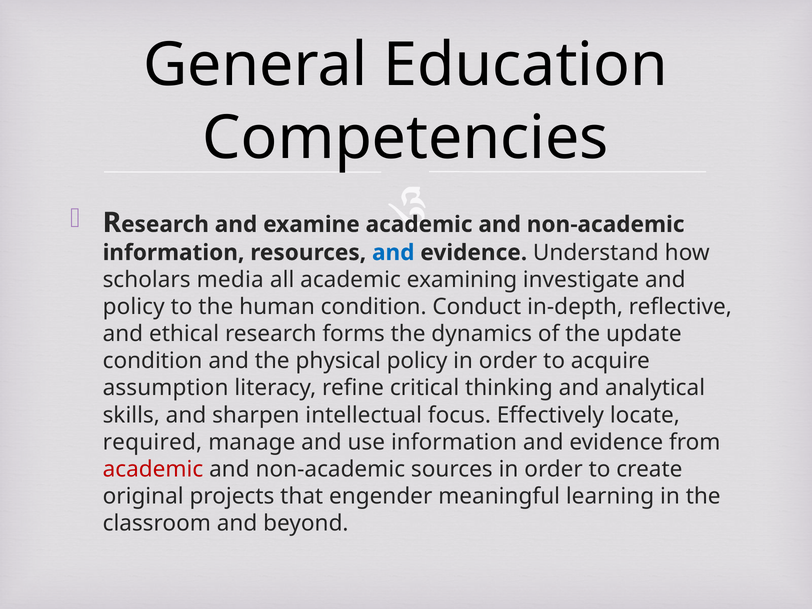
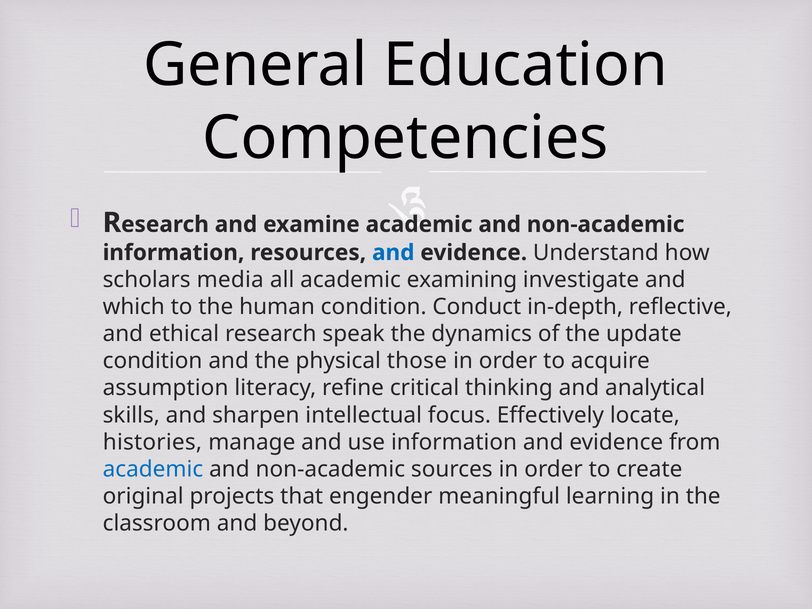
policy: policy -> which (134, 307)
forms: forms -> speak (354, 334)
physical policy: policy -> those (417, 361)
required: required -> histories (152, 442)
academic colour: red -> blue (153, 469)
